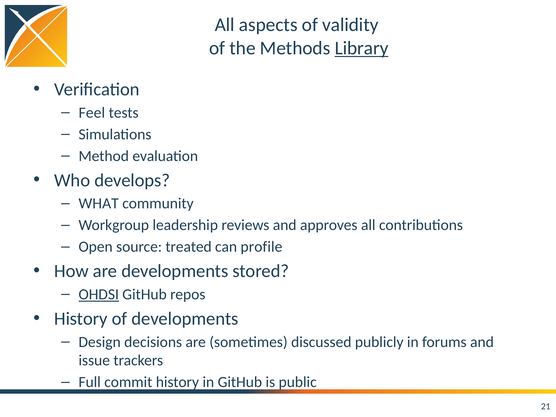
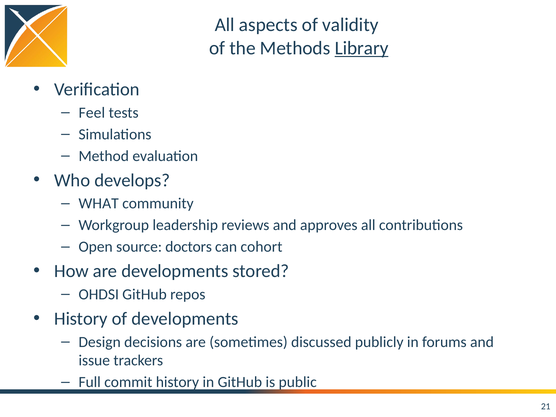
treated: treated -> doctors (189, 247)
profile: profile -> cohort (261, 247)
OHDSI underline: present -> none (99, 294)
